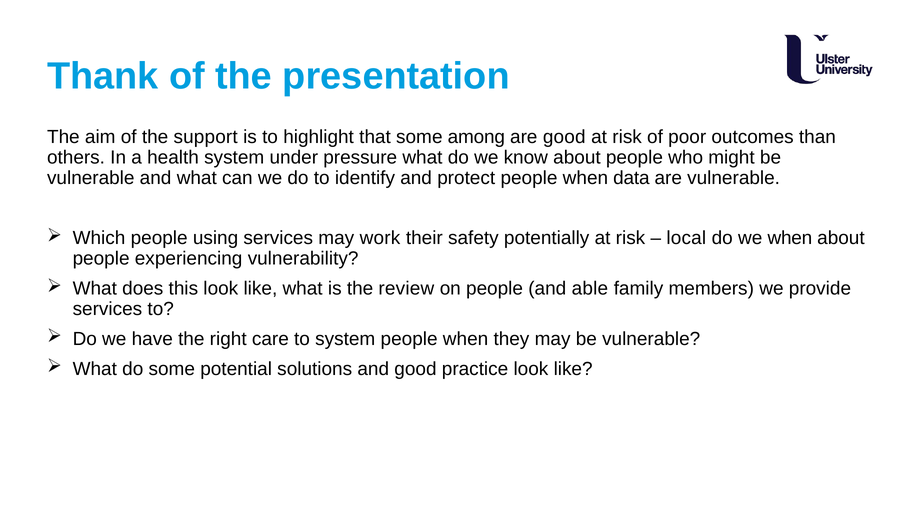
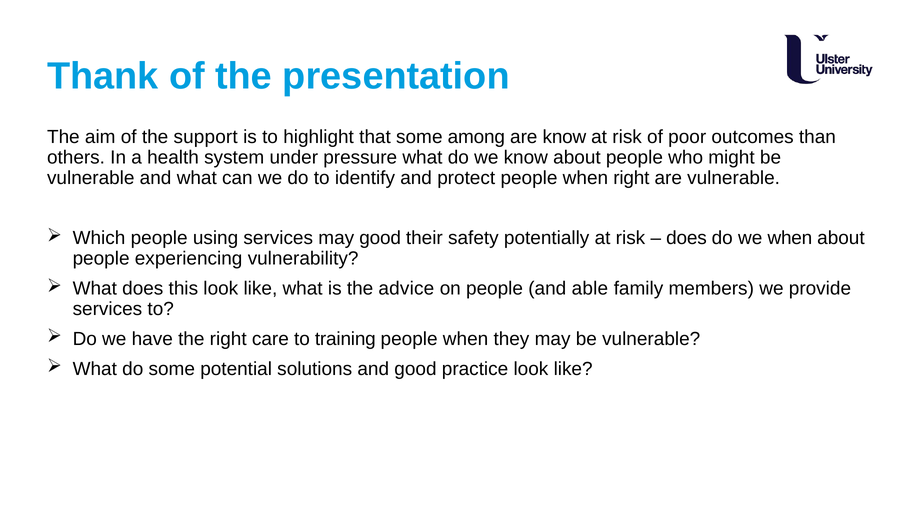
are good: good -> know (564, 137)
when data: data -> right (631, 178)
may work: work -> good (380, 238)
local: local -> does (686, 238)
review: review -> advice (406, 288)
to system: system -> training (345, 339)
